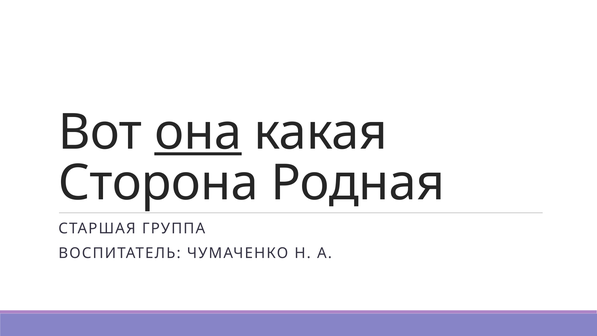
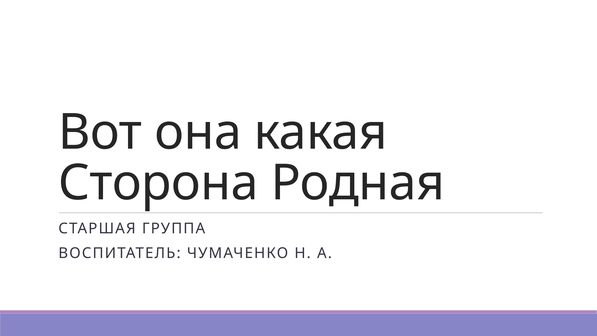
она underline: present -> none (198, 132)
